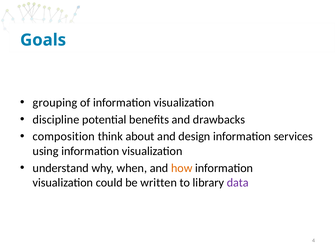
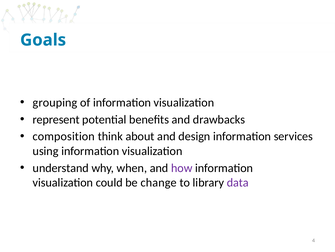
discipline: discipline -> represent (56, 119)
how colour: orange -> purple (182, 168)
written: written -> change (159, 182)
